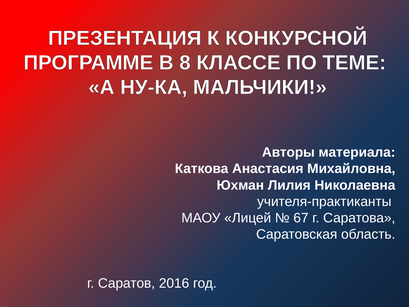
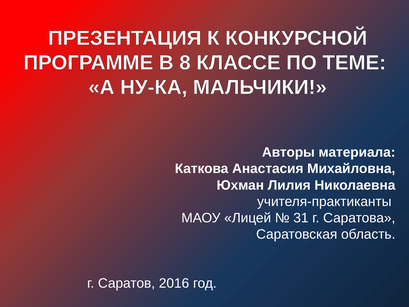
67: 67 -> 31 (301, 218)
